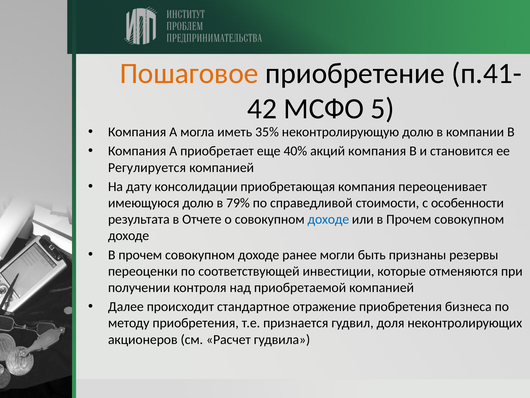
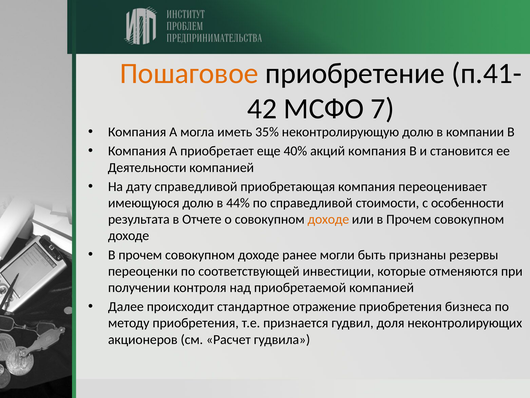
5: 5 -> 7 (383, 109)
Регулируется: Регулируется -> Деятельности (147, 167)
дату консолидации: консолидации -> справедливой (196, 186)
79%: 79% -> 44% (238, 203)
доходе colour: blue -> orange (328, 219)
